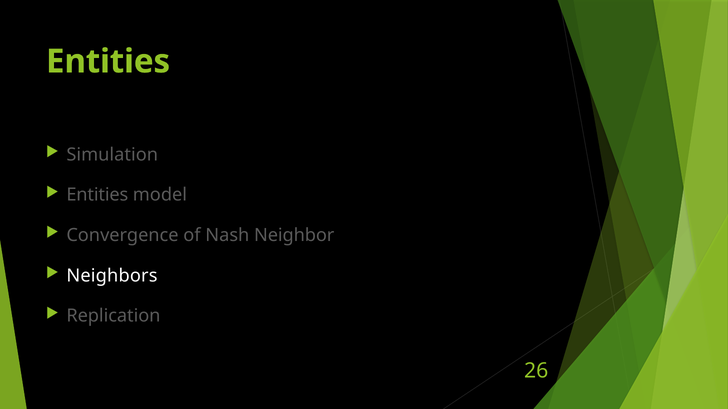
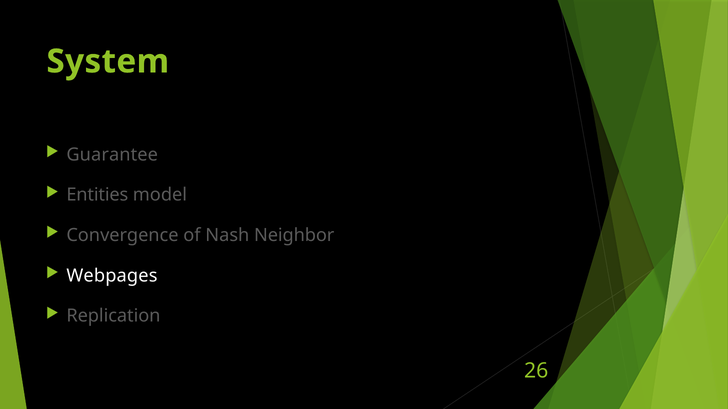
Entities: Entities -> System (108, 62)
Simulation: Simulation -> Guarantee (112, 155)
Neighbors: Neighbors -> Webpages (112, 276)
